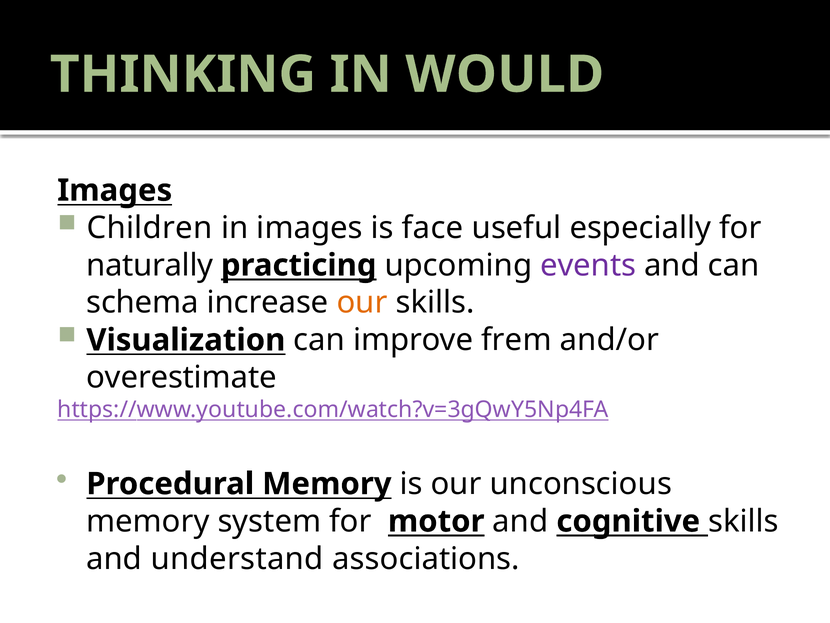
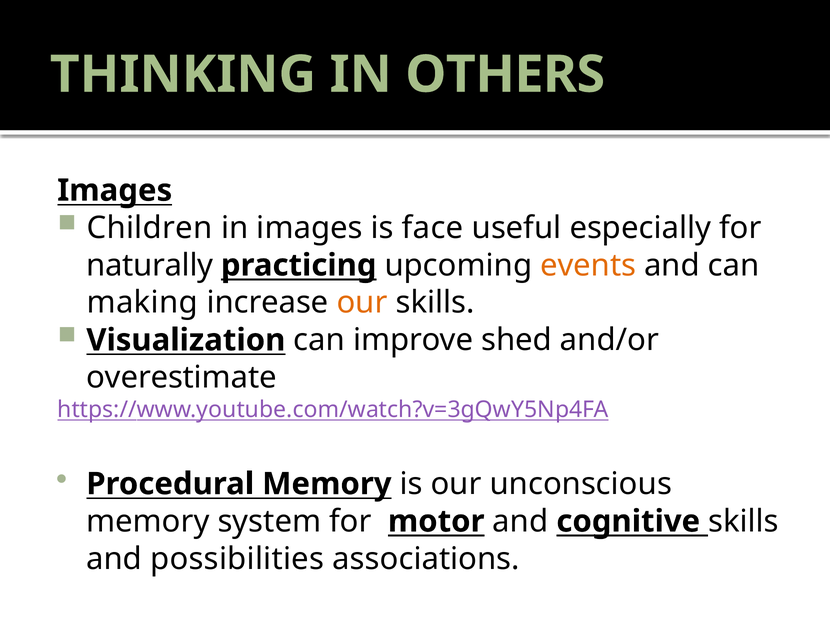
WOULD: WOULD -> OTHERS (505, 75)
events colour: purple -> orange (588, 265)
schema: schema -> making (142, 302)
frem: frem -> shed (517, 340)
understand: understand -> possibilities (237, 558)
